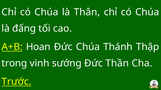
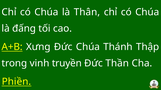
Hoan: Hoan -> Xưng (38, 47)
sướng: sướng -> truyền (67, 64)
Trước: Trước -> Phiền (16, 82)
